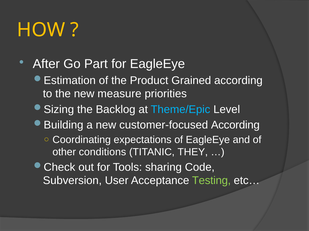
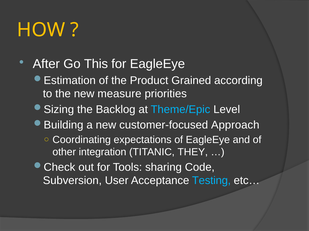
Part: Part -> This (96, 64)
customer-focused According: According -> Approach (235, 125)
conditions: conditions -> integration (103, 153)
Testing colour: light green -> light blue (211, 181)
